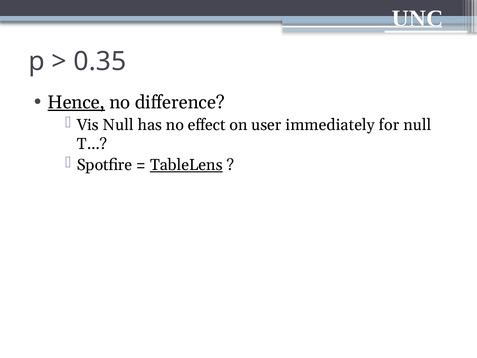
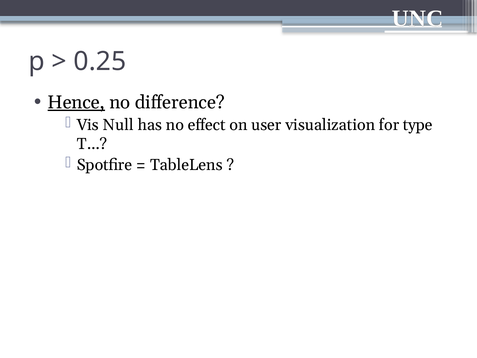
0.35: 0.35 -> 0.25 (100, 61)
immediately: immediately -> visualization (330, 125)
for null: null -> type (418, 125)
TableLens underline: present -> none (186, 165)
